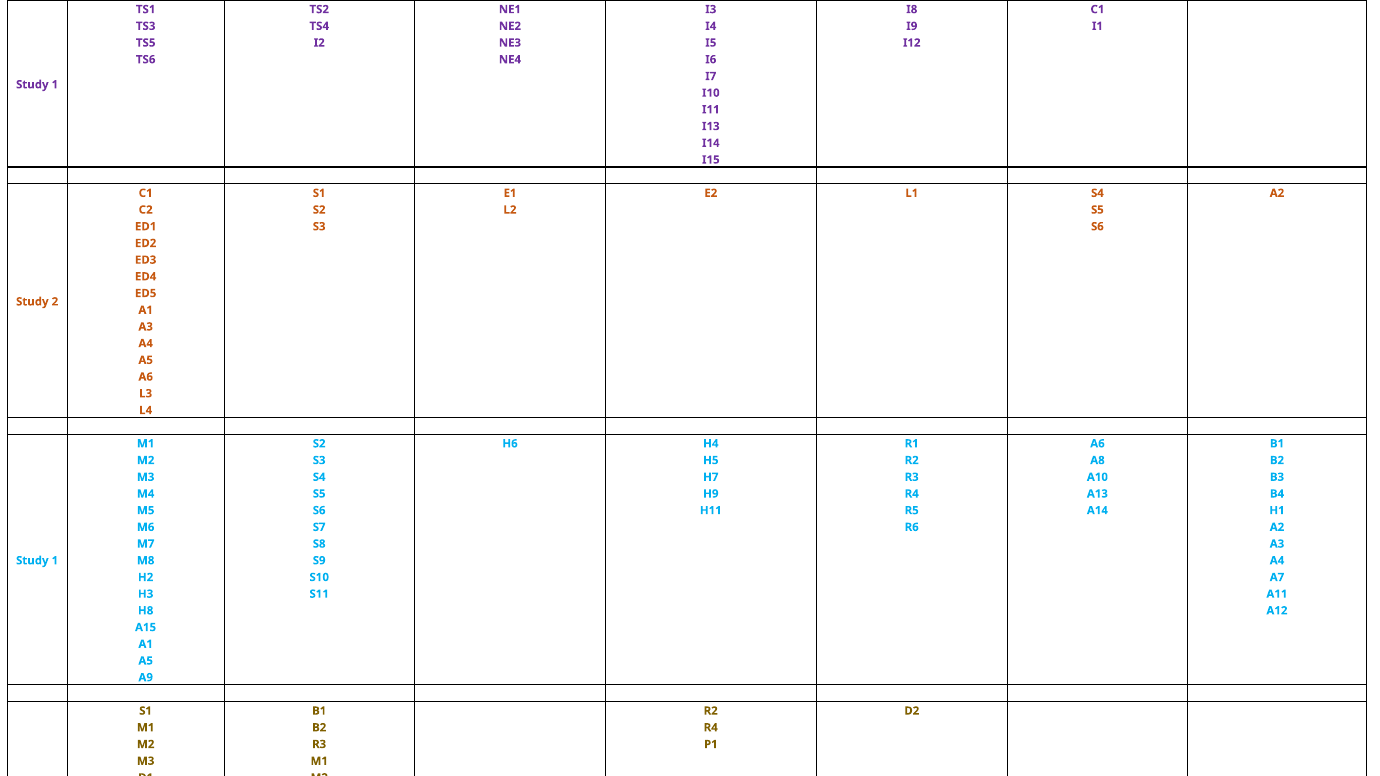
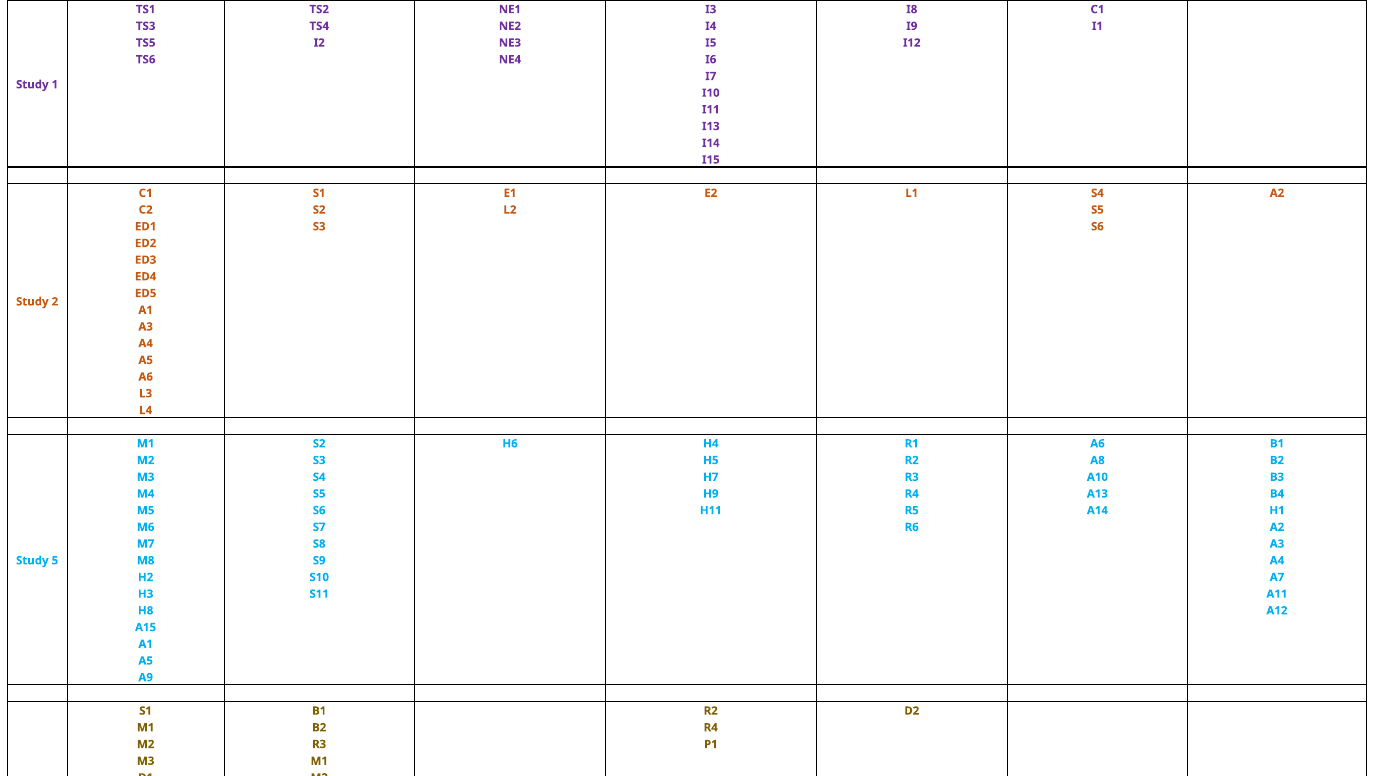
1: 1 -> 5 (55, 561)
